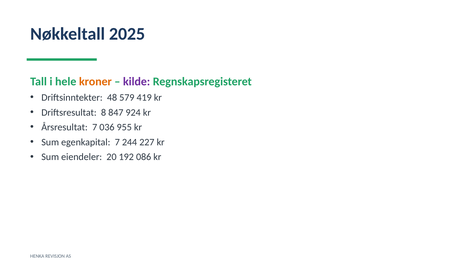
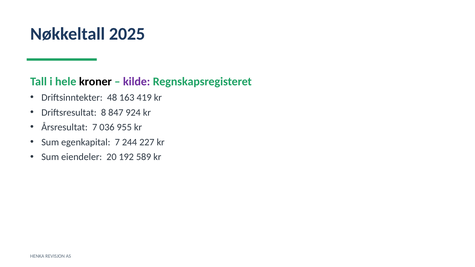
kroner colour: orange -> black (95, 82)
579: 579 -> 163 (127, 98)
086: 086 -> 589 (144, 157)
